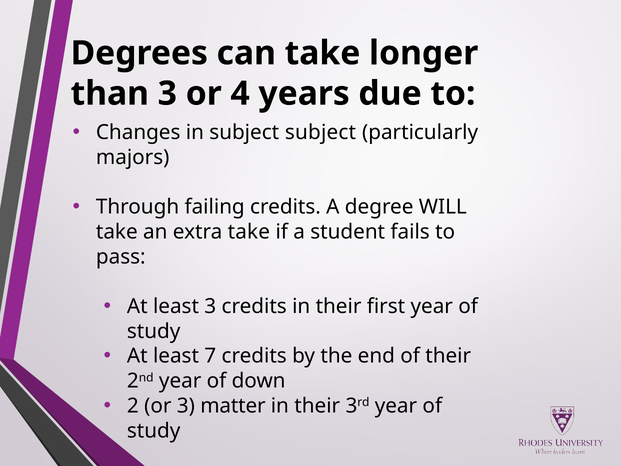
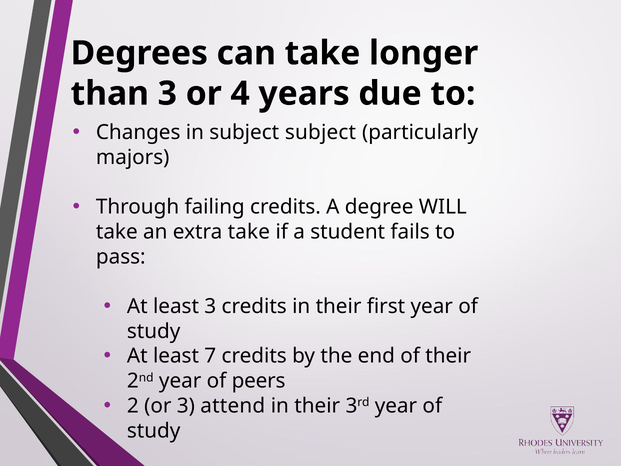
down: down -> peers (259, 381)
matter: matter -> attend (233, 406)
